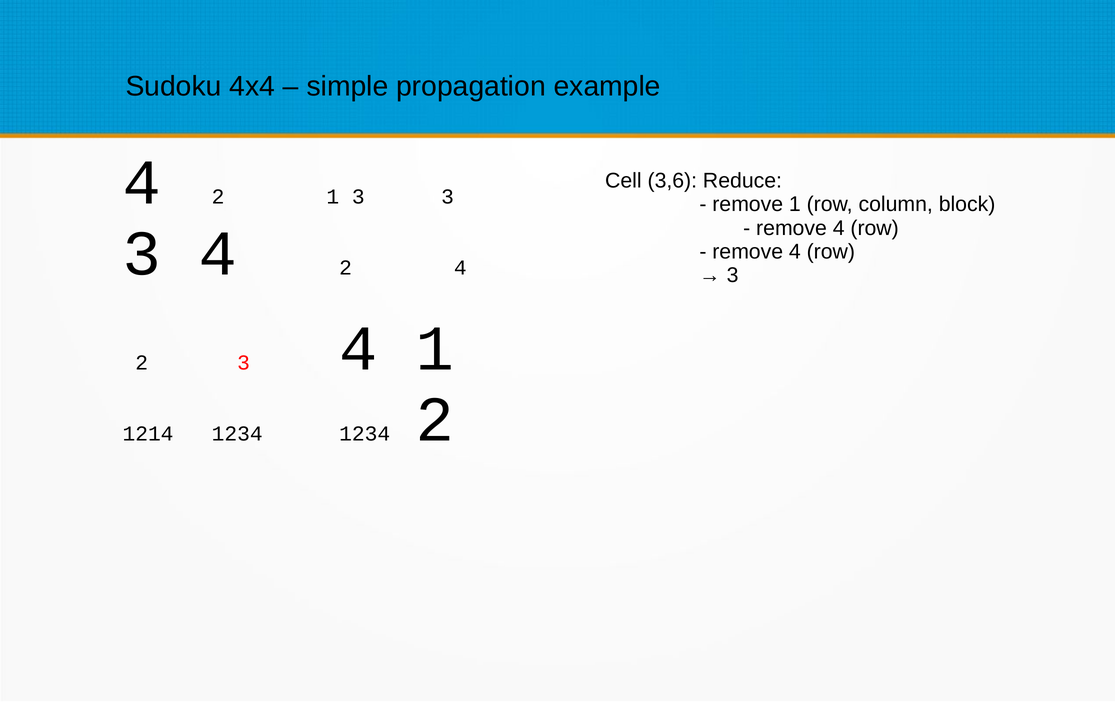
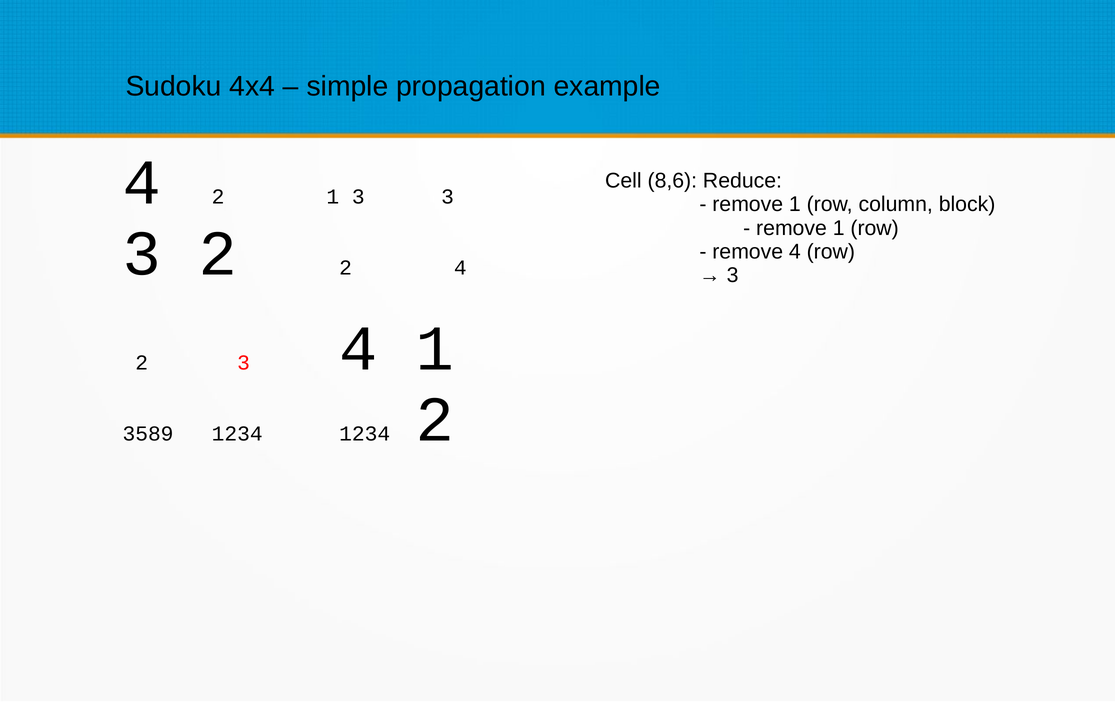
3,6: 3,6 -> 8,6 (672, 180)
4: 4 -> 1 (839, 228)
4: 4 -> 2 (218, 254)
1214: 1214 -> 3589 (148, 434)
